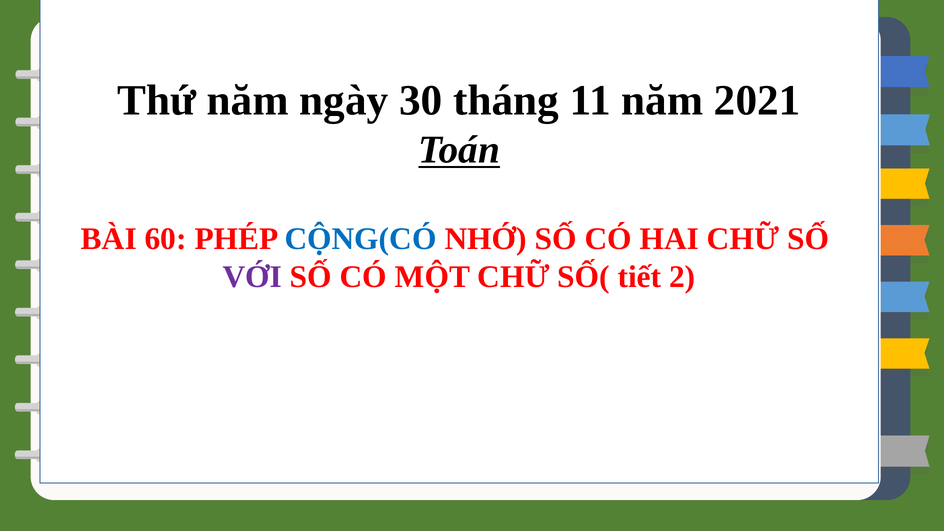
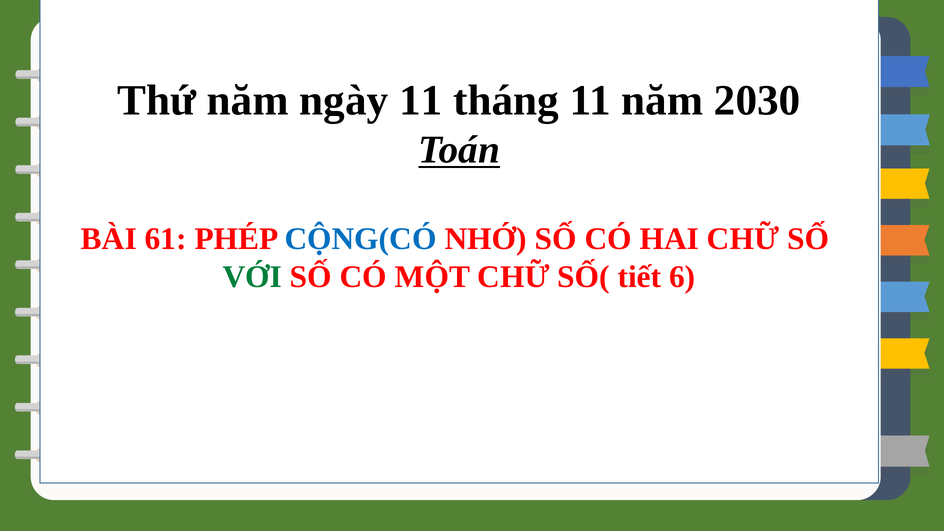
ngày 30: 30 -> 11 (421, 101)
2021: 2021 -> 2030 (757, 101)
60: 60 -> 61 (166, 239)
VỚI colour: purple -> green (252, 277)
2: 2 -> 6 (682, 277)
